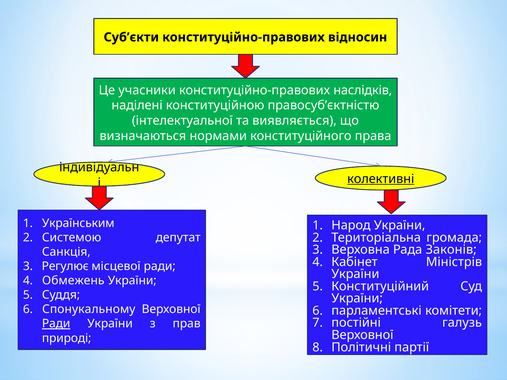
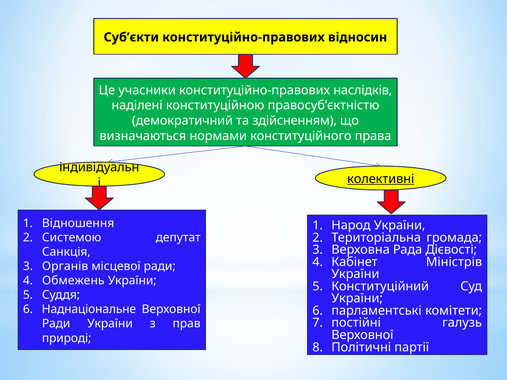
інтелектуальної: інтелектуальної -> демократичний (182, 121)
виявляється: виявляється -> здійсненням (295, 121)
Українським: Українським -> Відношення (78, 223)
Законів: Законів -> Дієвості (451, 250)
Регулює: Регулює -> Органів (65, 266)
Спонукальному: Спонукальному -> Наднаціональне (89, 310)
Ради underline: present -> none (56, 324)
